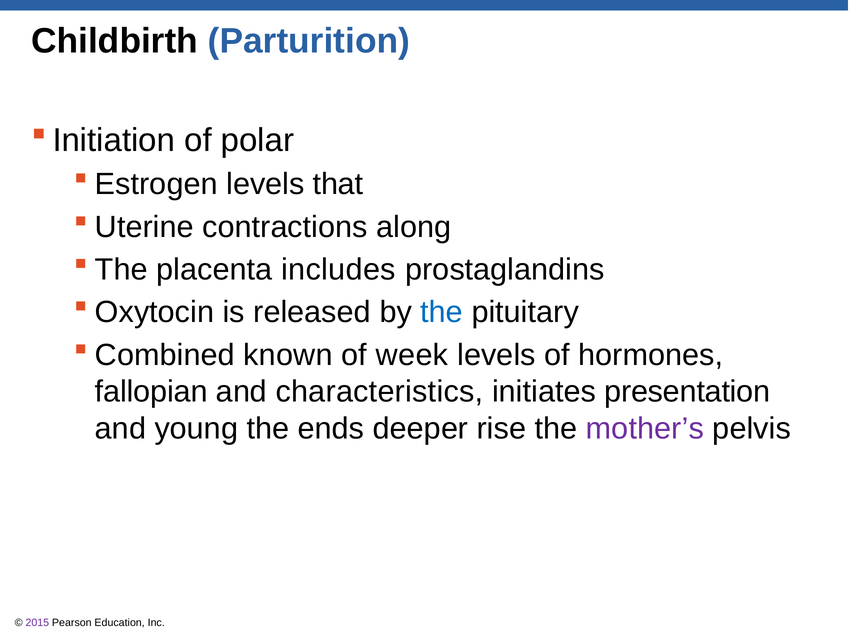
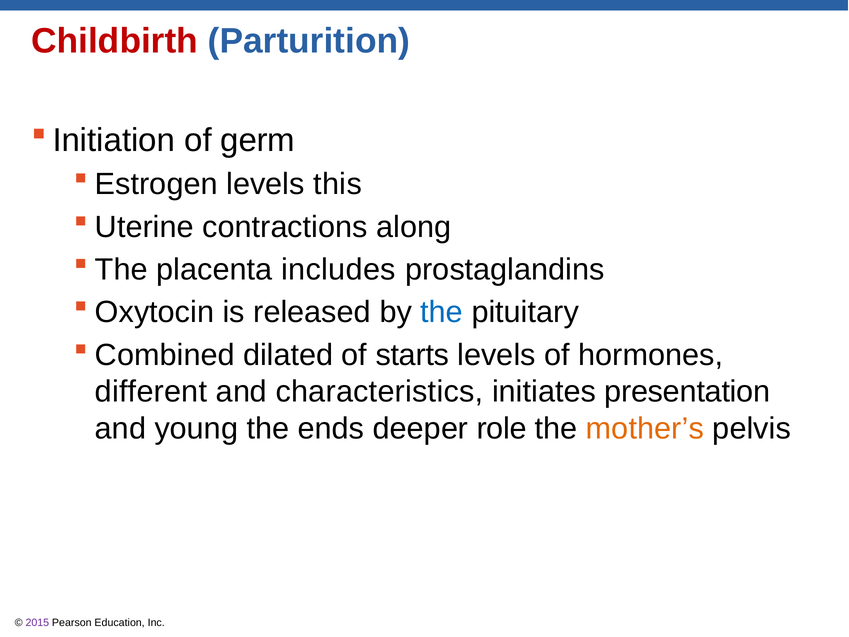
Childbirth colour: black -> red (115, 41)
polar: polar -> germ (258, 140)
that: that -> this (338, 184)
known: known -> dilated (288, 355)
week: week -> starts (412, 355)
fallopian: fallopian -> different (151, 392)
rise: rise -> role (502, 428)
mother’s colour: purple -> orange (645, 428)
